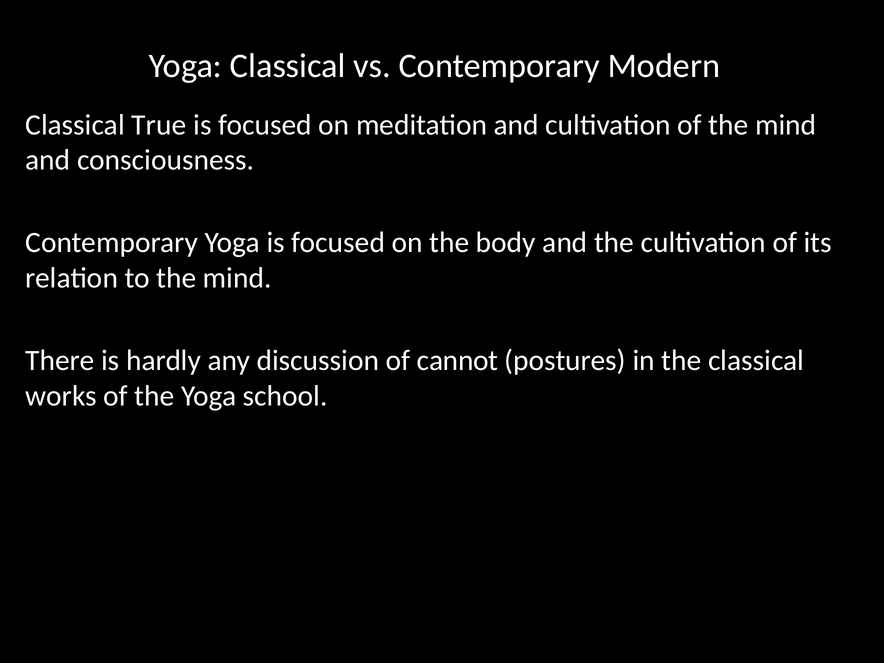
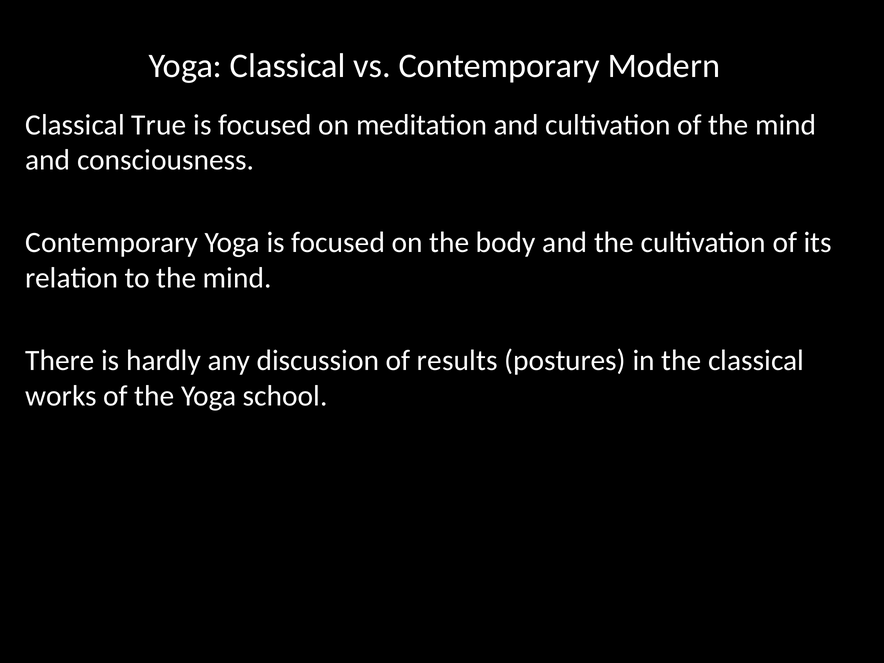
cannot: cannot -> results (457, 361)
